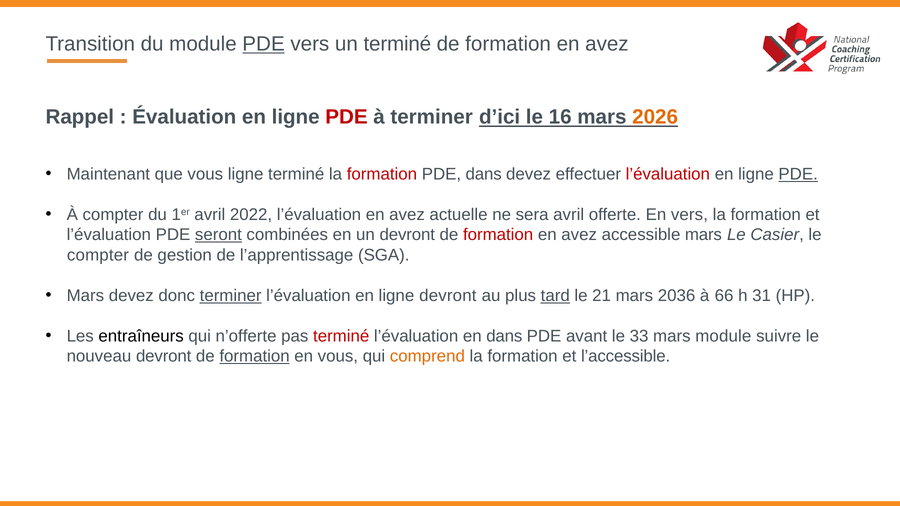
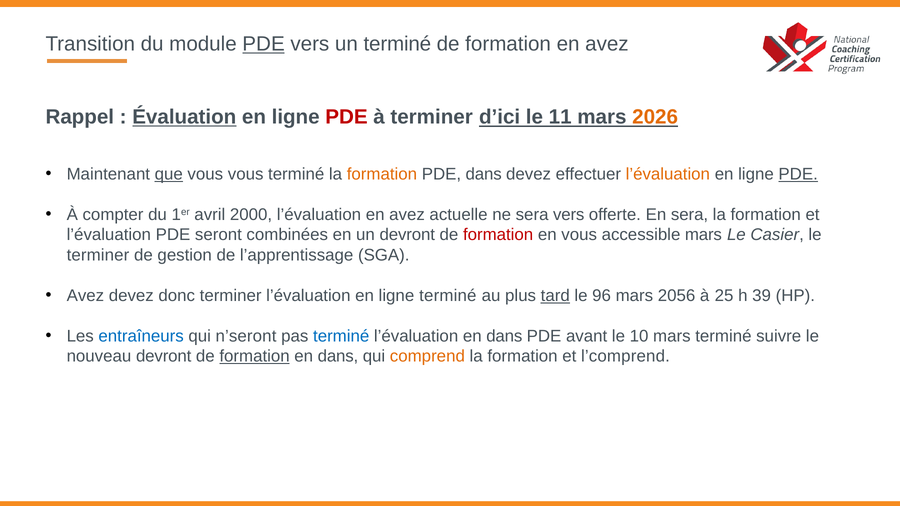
Évaluation underline: none -> present (184, 117)
16: 16 -> 11 (560, 117)
que underline: none -> present (169, 174)
vous ligne: ligne -> vous (246, 174)
formation colour: red -> orange (382, 174)
l’évaluation colour: red -> orange (668, 174)
2022: 2022 -> 2000 (251, 215)
sera avril: avril -> vers (569, 215)
En vers: vers -> sera (690, 215)
seront underline: present -> none (218, 235)
avez: avez -> vous (579, 235)
compter: compter -> terminer (98, 255)
Mars: Mars -> Avez (85, 296)
terminer underline: present -> none (231, 296)
ligne devront: devront -> terminé (448, 296)
21: 21 -> 96 (602, 296)
2036: 2036 -> 2056 (677, 296)
66: 66 -> 25 (724, 296)
31: 31 -> 39 (762, 296)
entraîneurs colour: black -> blue (141, 336)
n’offerte: n’offerte -> n’seront (246, 336)
terminé colour: red -> blue (341, 336)
33: 33 -> 10 (639, 336)
mars module: module -> terminé (723, 336)
vous: vous -> dans (338, 356)
l’accessible: l’accessible -> l’comprend (625, 356)
